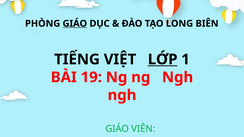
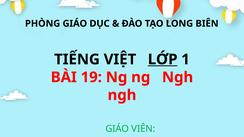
GIÁO underline: present -> none (75, 24)
